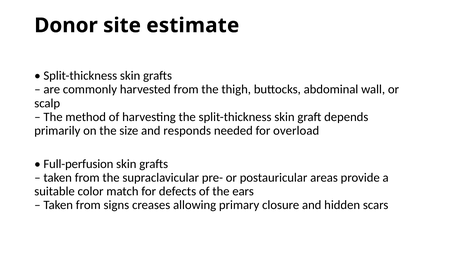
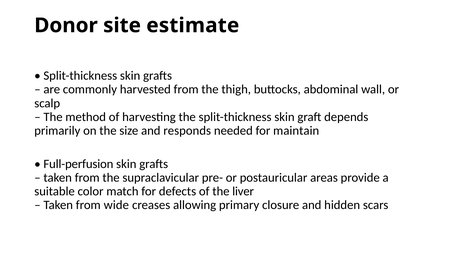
overload: overload -> maintain (296, 131)
ears: ears -> liver (243, 192)
signs: signs -> wide (116, 205)
